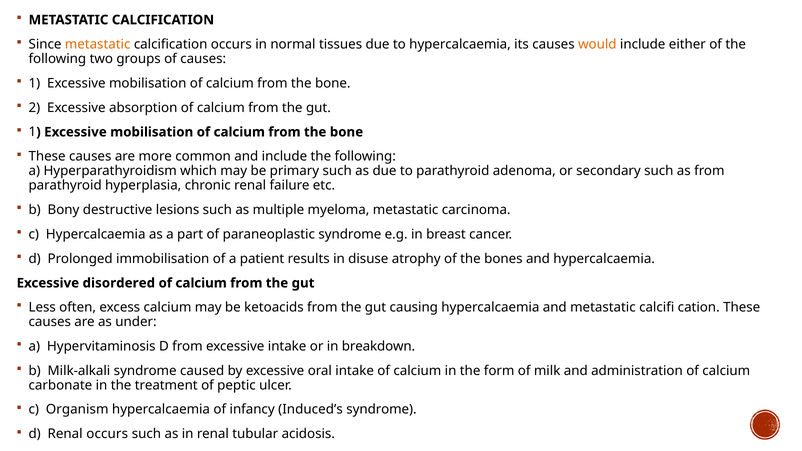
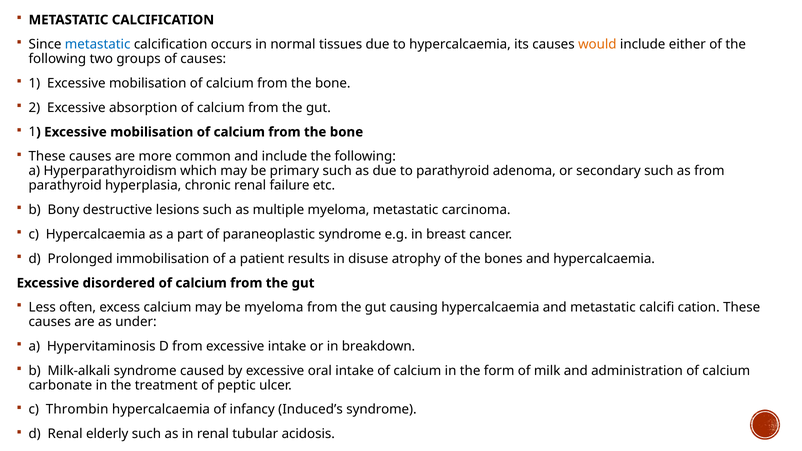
metastatic colour: orange -> blue (98, 44)
be ketoacids: ketoacids -> myeloma (274, 308)
Organism: Organism -> Thrombin (77, 410)
Renal occurs: occurs -> elderly (107, 434)
